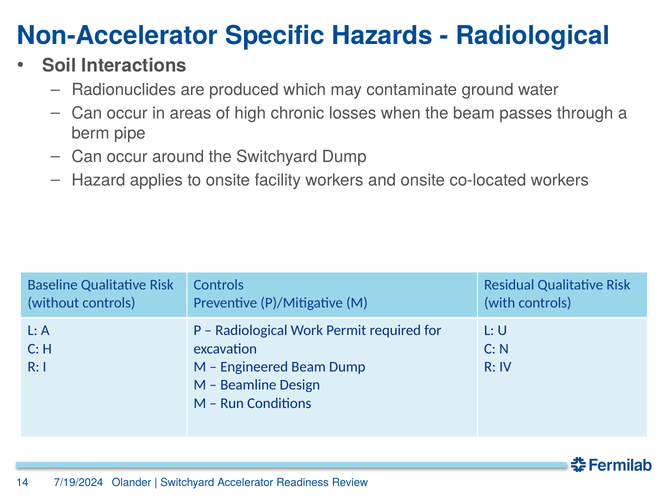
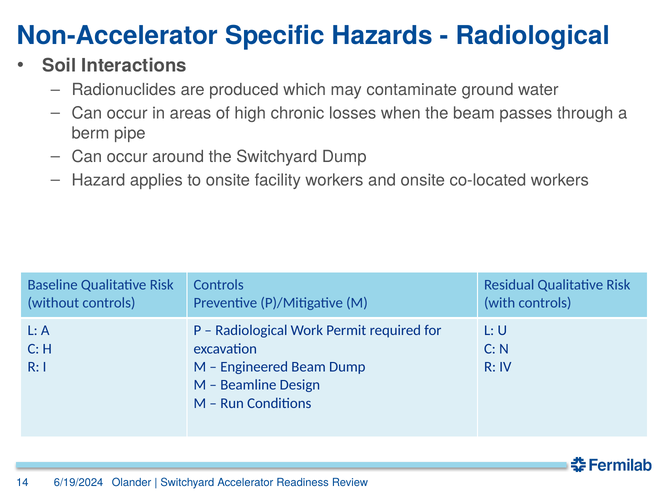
7/19/2024: 7/19/2024 -> 6/19/2024 (79, 483)
